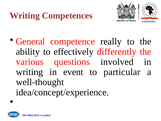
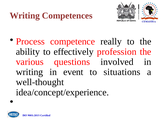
General: General -> Process (30, 41)
differently: differently -> profession (117, 52)
particular: particular -> situations (122, 72)
